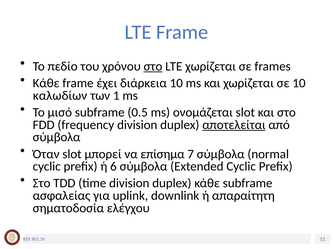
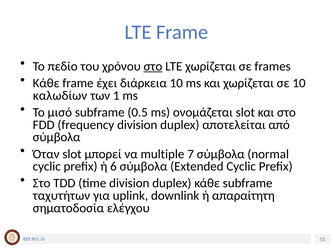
αποτελείται underline: present -> none (234, 125)
επίσημα: επίσημα -> multiple (162, 154)
ασφαλείας: ασφαλείας -> ταχυτήτων (61, 196)
